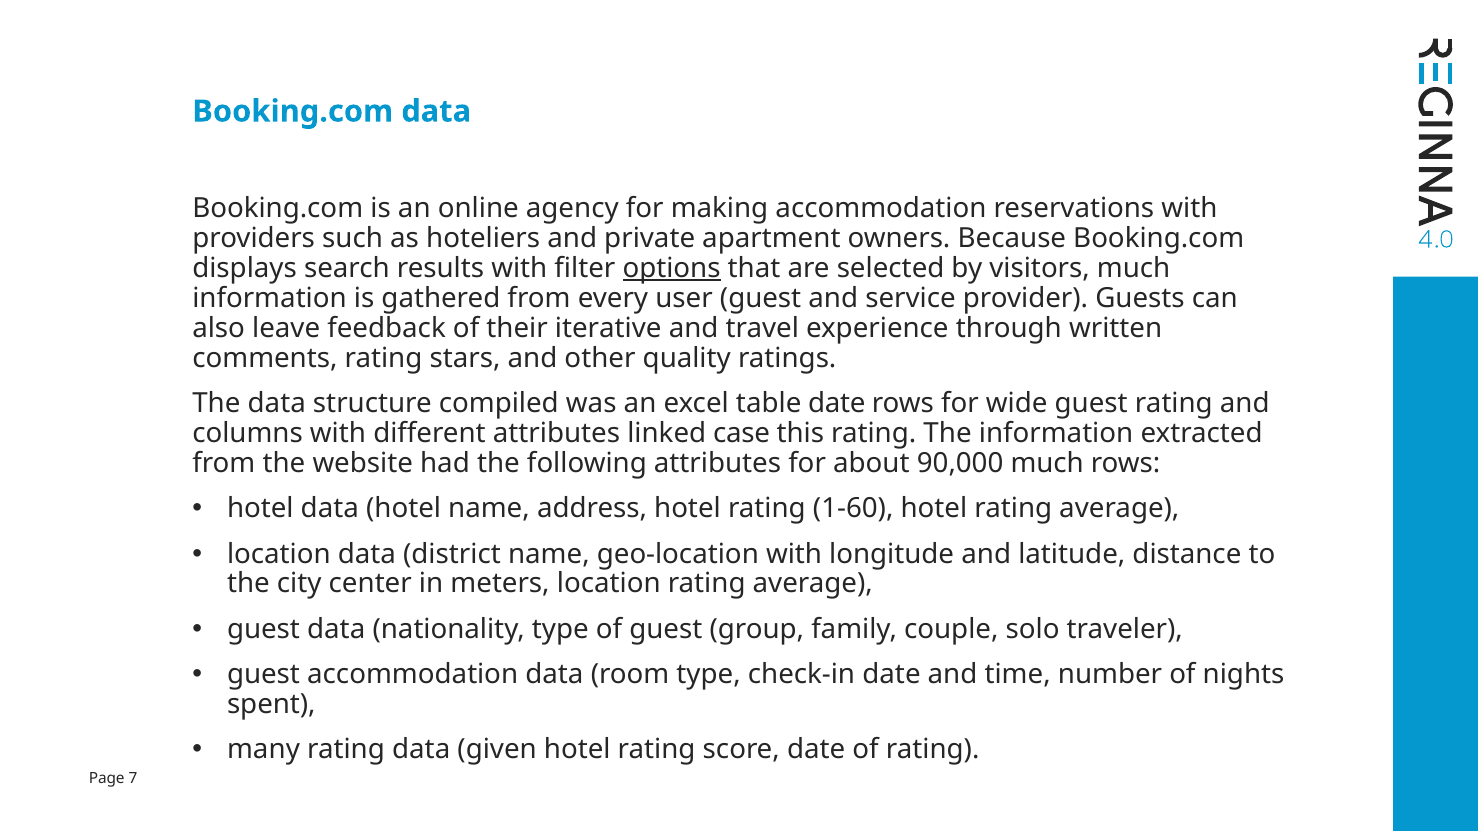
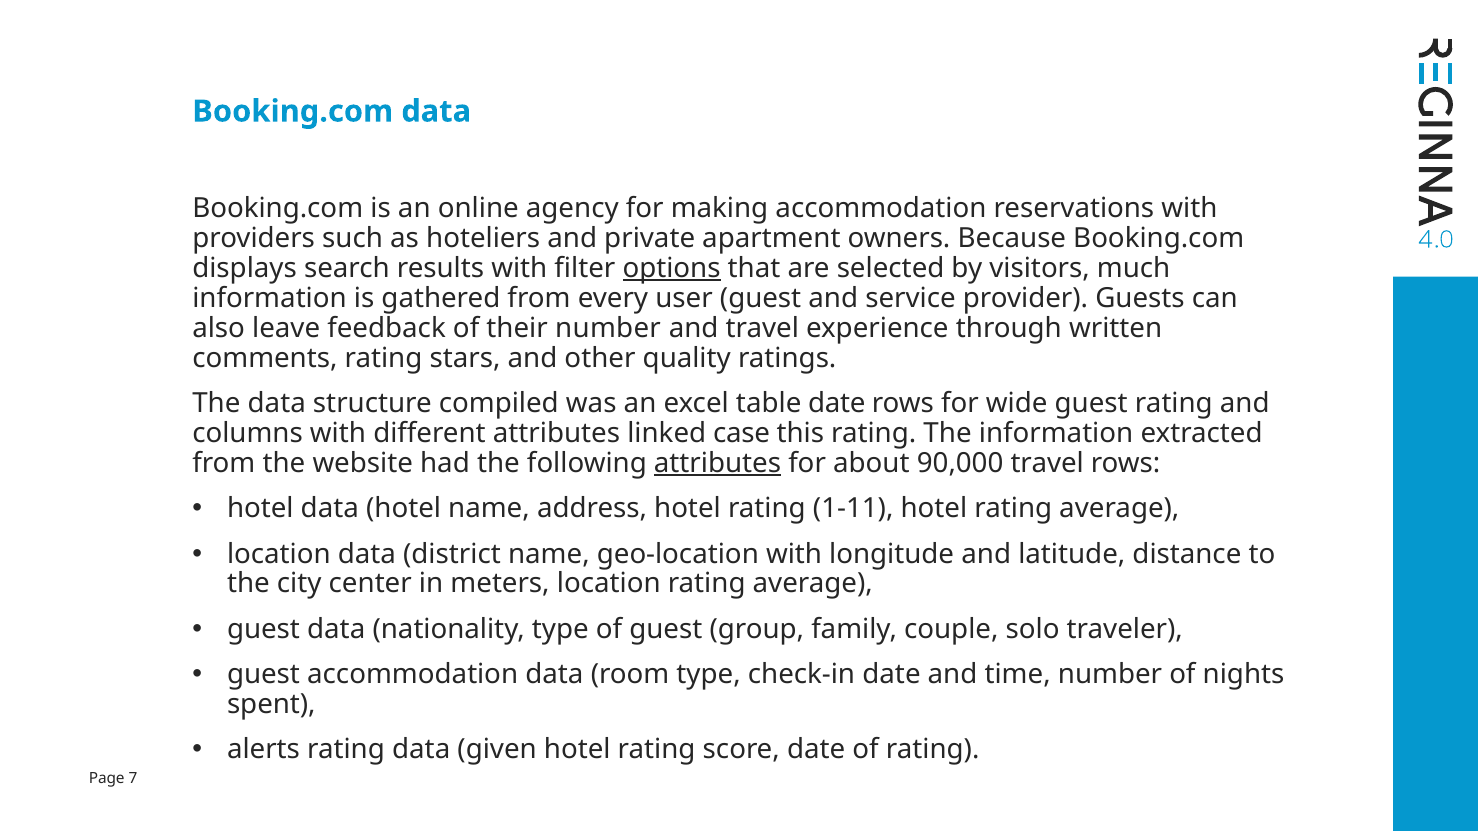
their iterative: iterative -> number (608, 328)
attributes underline: none -> present (718, 463)
90,000 much: much -> travel (1047, 463)
1-60: 1-60 -> 1-11 (853, 509)
many: many -> alerts (264, 750)
